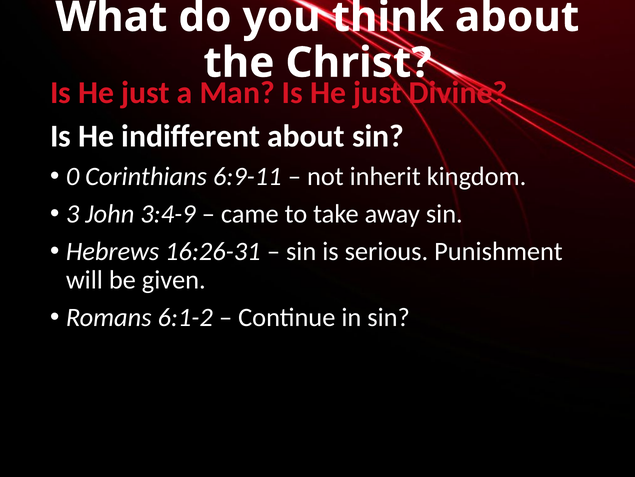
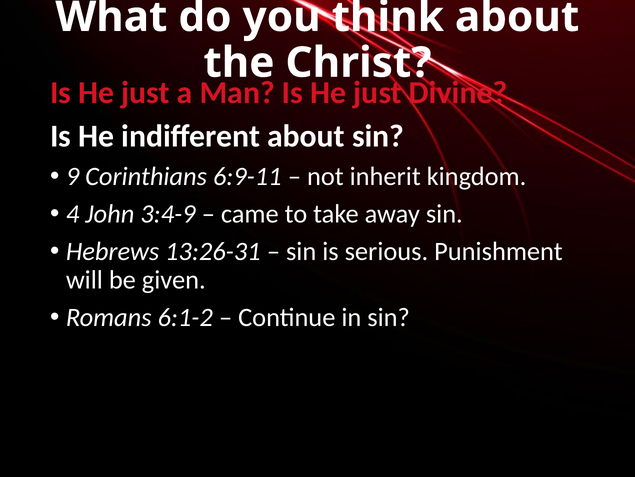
0: 0 -> 9 (73, 176)
3: 3 -> 4 (73, 214)
16:26-31: 16:26-31 -> 13:26-31 (213, 251)
